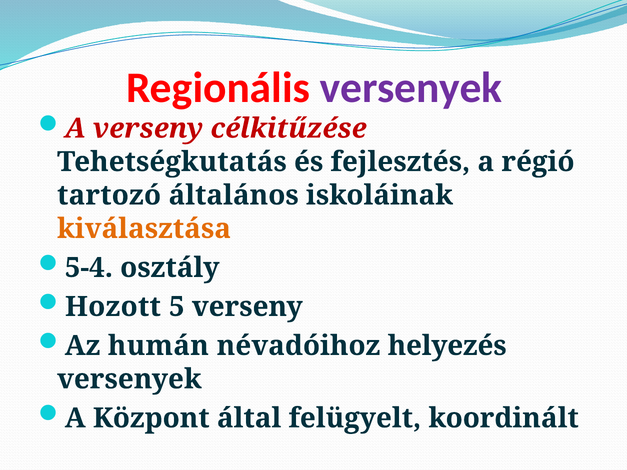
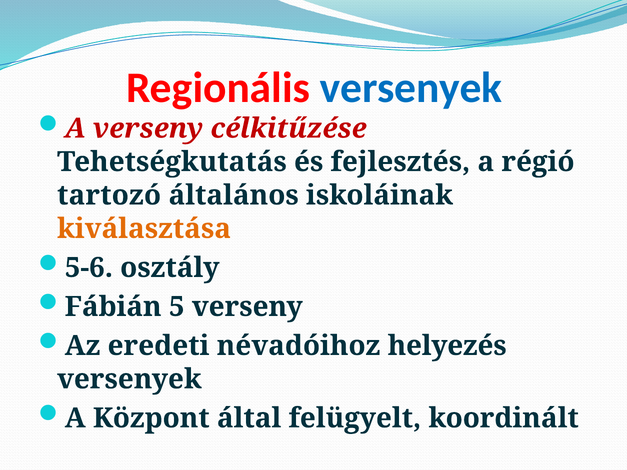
versenyek colour: purple -> blue (411, 88)
5-4: 5-4 -> 5-6 (89, 268)
Hozott: Hozott -> Fábián (113, 307)
humán: humán -> eredeti (158, 346)
